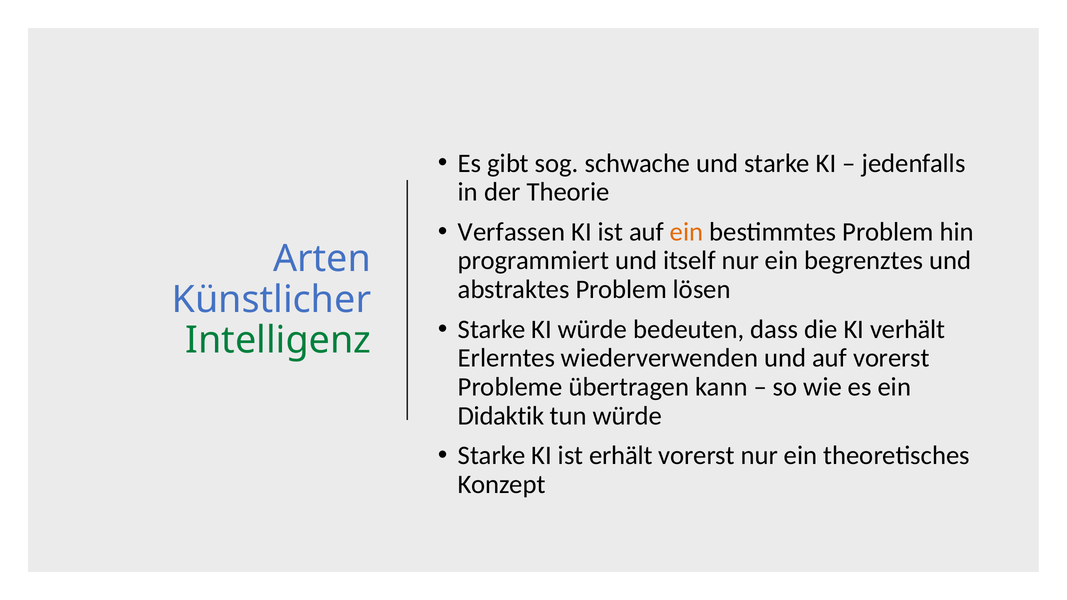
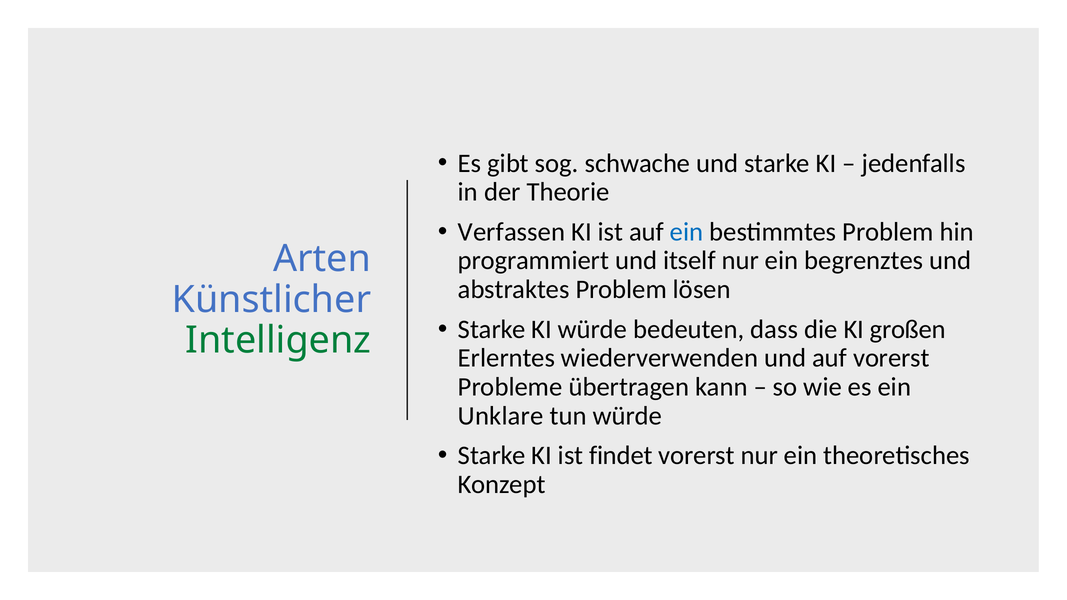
ein colour: orange -> blue (687, 232)
verhält: verhält -> großen (908, 329)
Didaktik: Didaktik -> Unklare (501, 416)
erhält: erhält -> findet (621, 456)
